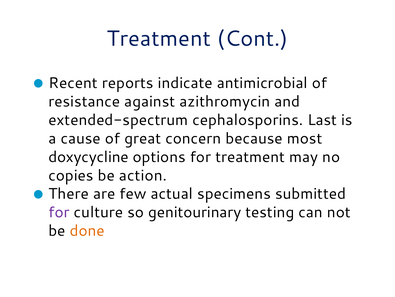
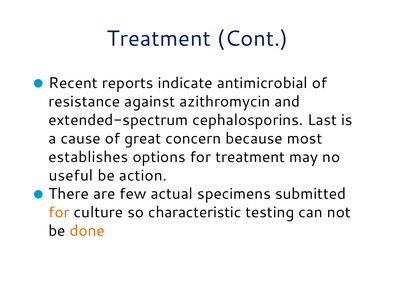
doxycycline: doxycycline -> establishes (88, 157)
copies: copies -> useful (71, 175)
for colour: purple -> orange (59, 212)
genitourinary: genitourinary -> characteristic (195, 212)
